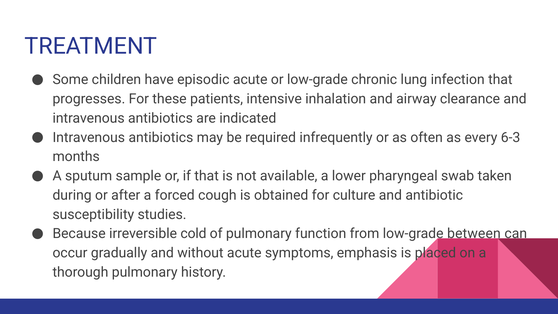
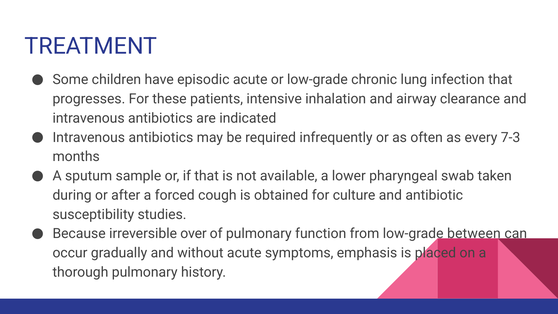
6-3: 6-3 -> 7-3 (511, 137)
cold: cold -> over (193, 234)
